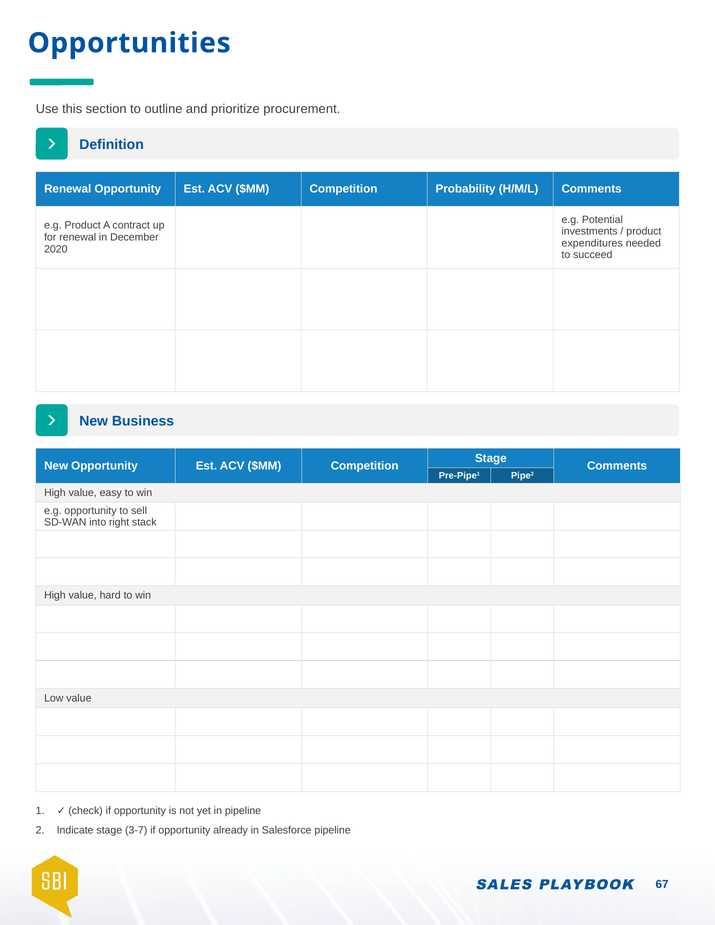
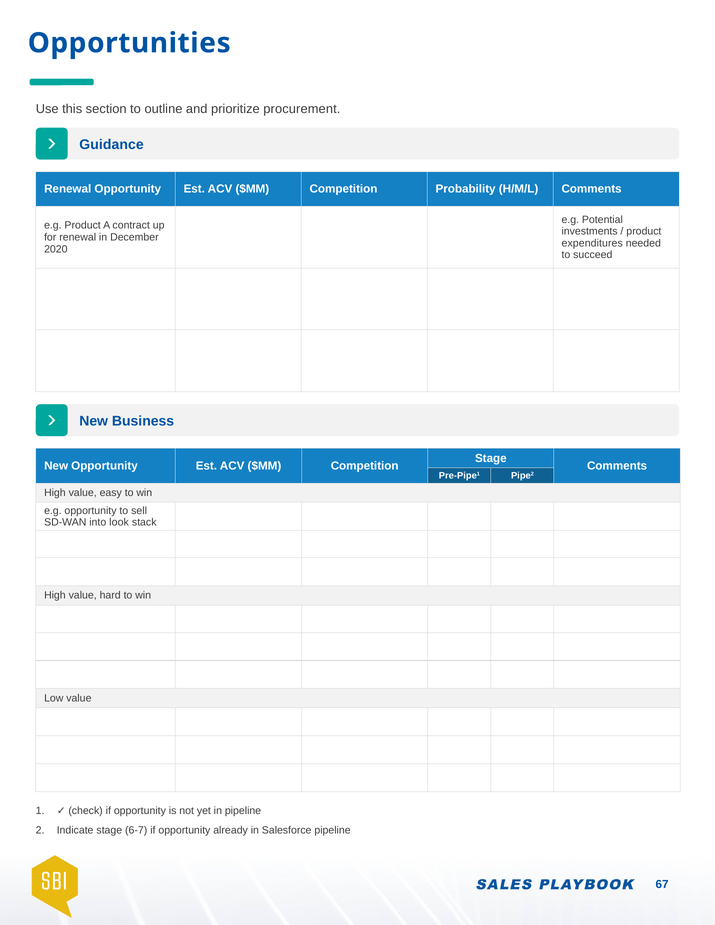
Definition: Definition -> Guidance (112, 145)
right: right -> look (119, 523)
3-7: 3-7 -> 6-7 (136, 831)
